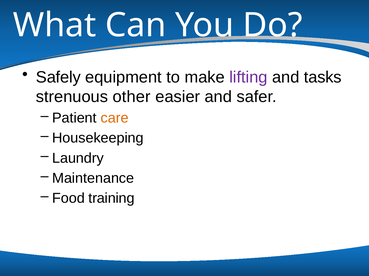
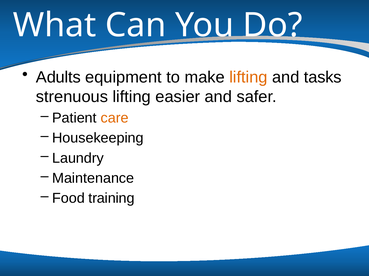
Safely: Safely -> Adults (58, 77)
lifting colour: purple -> orange (248, 77)
strenuous other: other -> lifting (132, 97)
